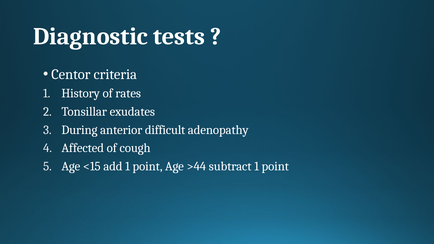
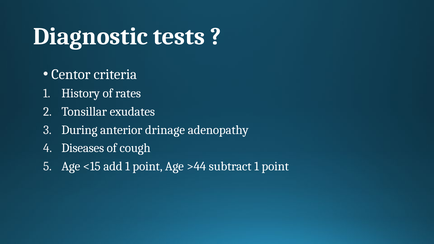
difficult: difficult -> drinage (165, 130)
Affected: Affected -> Diseases (83, 148)
